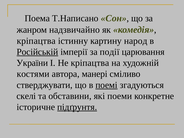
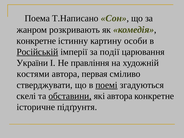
надзвичайно: надзвичайно -> розкривають (75, 30)
кріпацтва: кріпацтва -> конкретне (36, 41)
народ: народ -> особи (136, 41)
Не кріпацтва: кріпацтва -> правління (90, 63)
манері: манері -> первая (95, 74)
обставини underline: none -> present (70, 96)
які поеми: поеми -> автора (120, 96)
підґрунтя underline: present -> none (77, 107)
